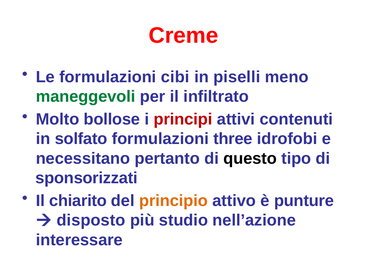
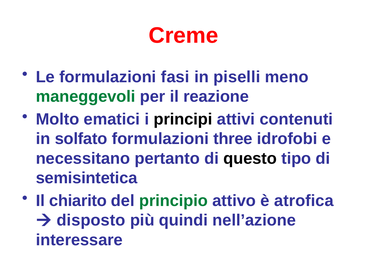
cibi: cibi -> fasi (175, 77)
infiltrato: infiltrato -> reazione (216, 97)
bollose: bollose -> ematici (112, 119)
principi colour: red -> black (183, 119)
sponsorizzati: sponsorizzati -> semisintetica (87, 178)
principio colour: orange -> green (173, 201)
punture: punture -> atrofica (304, 201)
studio: studio -> quindi (183, 221)
